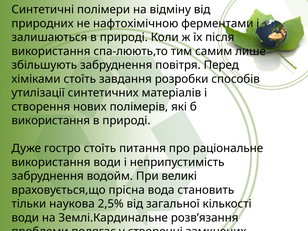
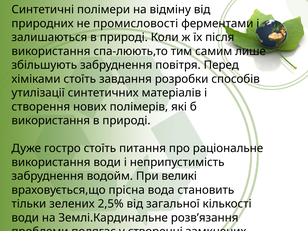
нафтохімічною: нафтохімічною -> промисловості (136, 24)
наукова: наукова -> зелених (72, 204)
